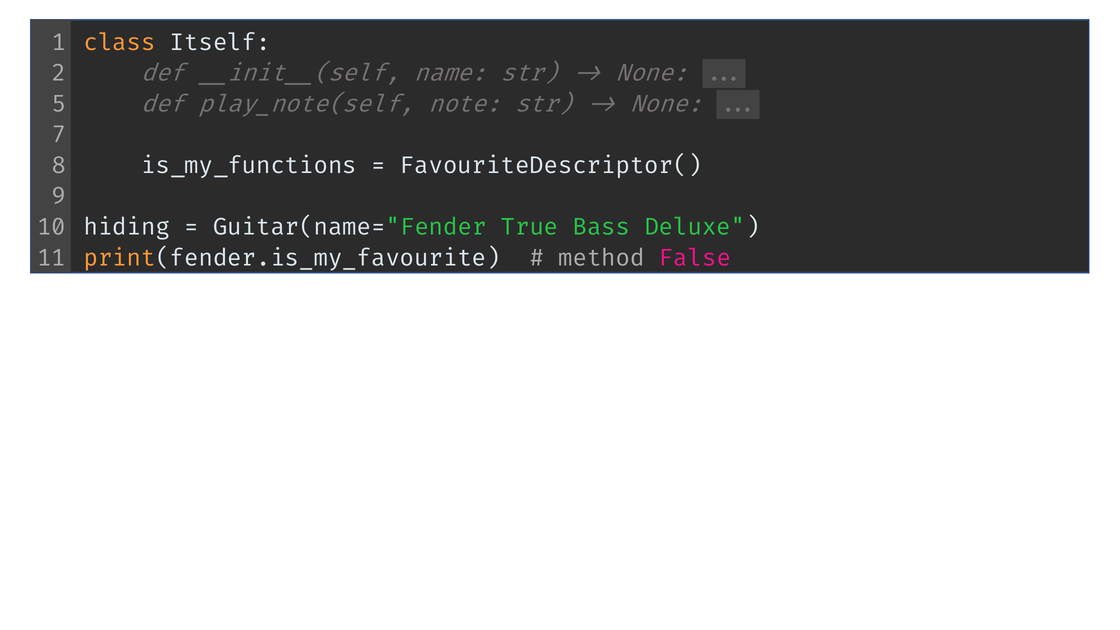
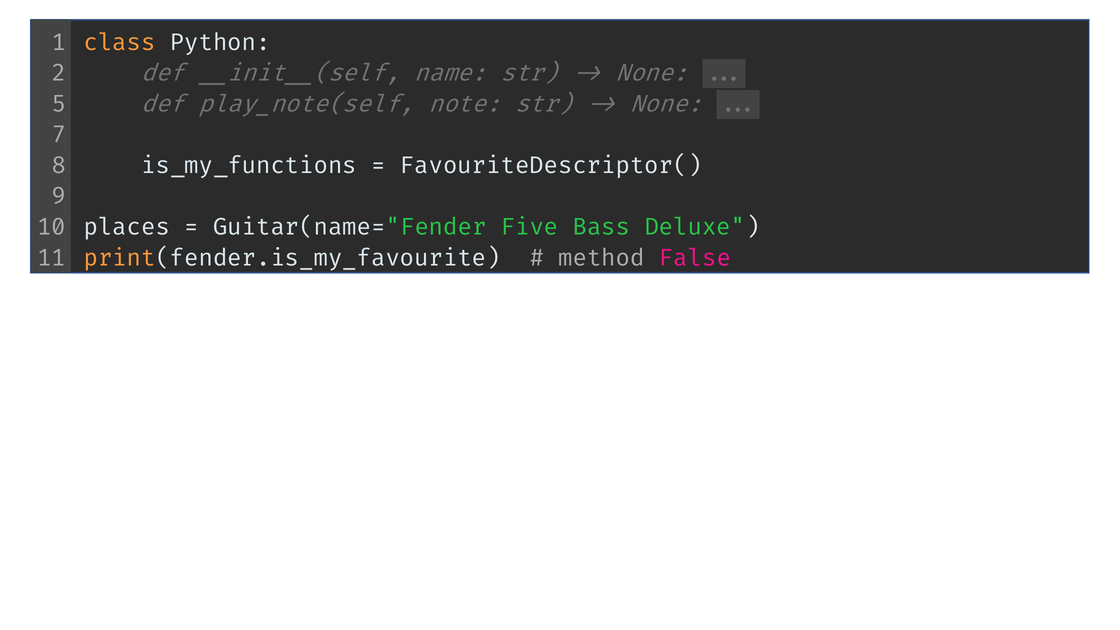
Itself: Itself -> Python (220, 42)
hiding: hiding -> places (127, 227)
True: True -> Five (530, 227)
